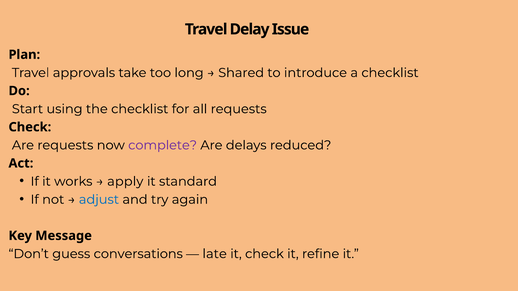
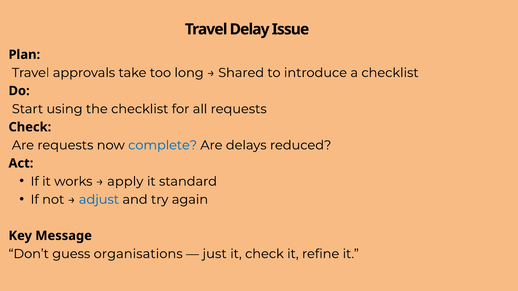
complete colour: purple -> blue (163, 145)
conversations: conversations -> organisations (138, 254)
late: late -> just (215, 254)
